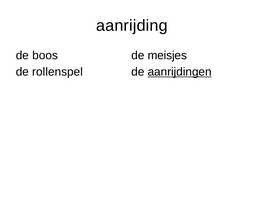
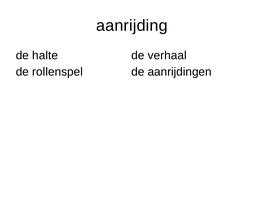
boos: boos -> halte (45, 55)
meisjes: meisjes -> verhaal (167, 55)
aanrijdingen underline: present -> none (180, 72)
